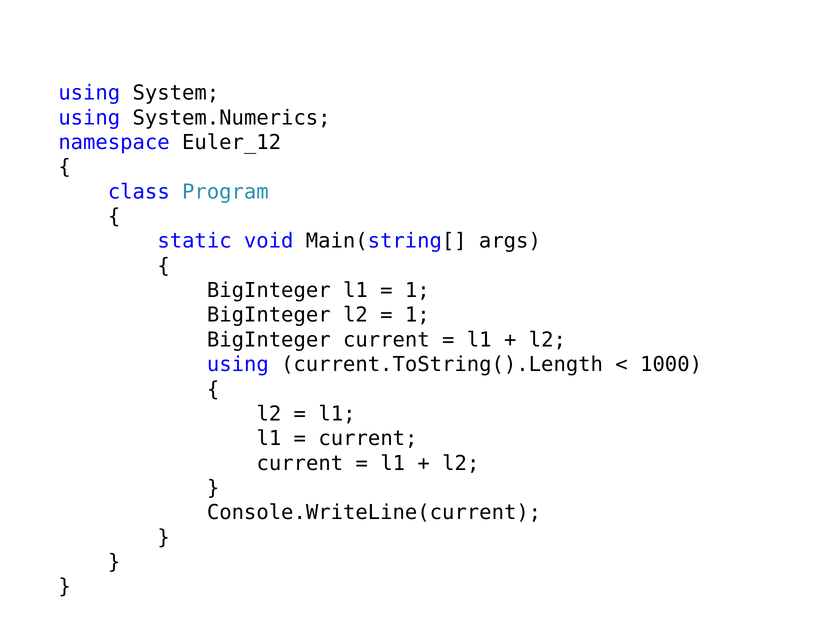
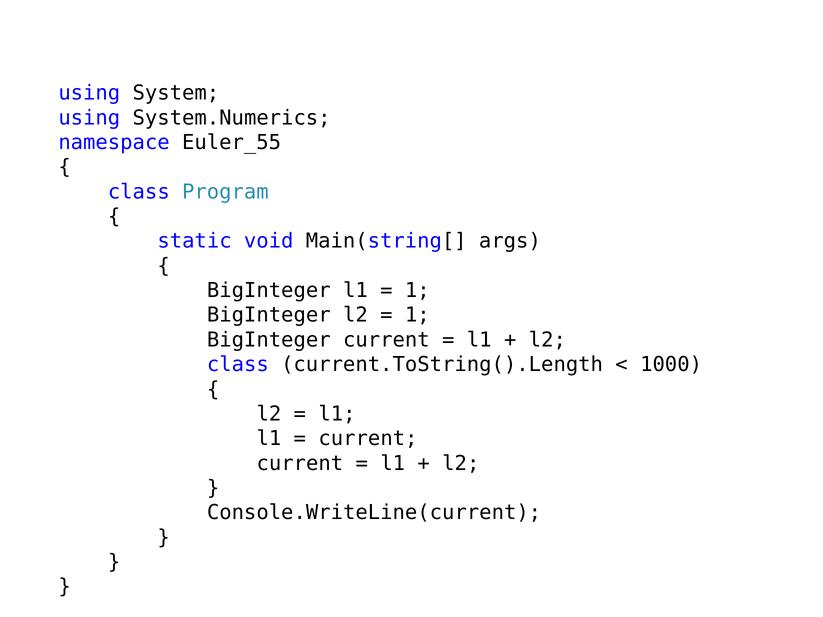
Euler_12: Euler_12 -> Euler_55 (232, 142)
using: using -> class (238, 365)
